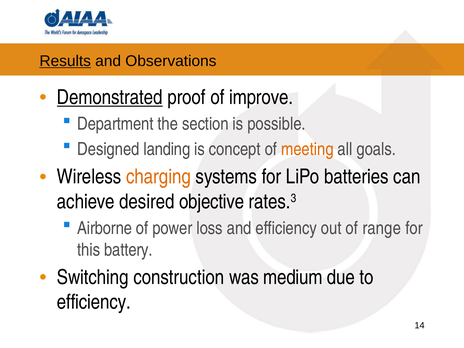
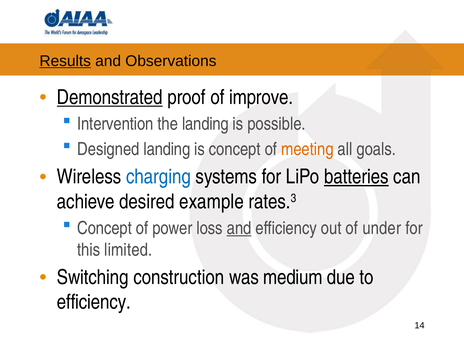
Department: Department -> Intervention (115, 124)
the section: section -> landing (205, 124)
charging colour: orange -> blue (158, 177)
batteries underline: none -> present (356, 177)
objective: objective -> example (211, 202)
Airborne: Airborne -> Concept (105, 228)
and underline: none -> present (239, 228)
range: range -> under (382, 228)
battery: battery -> limited (128, 250)
